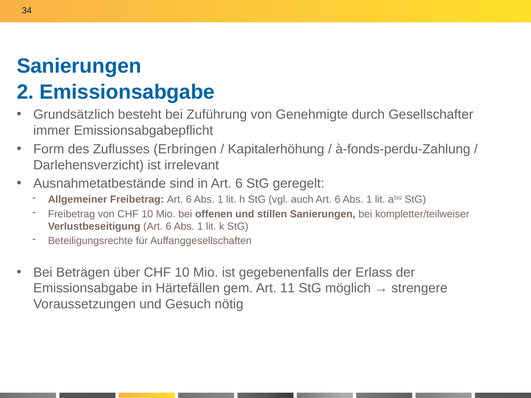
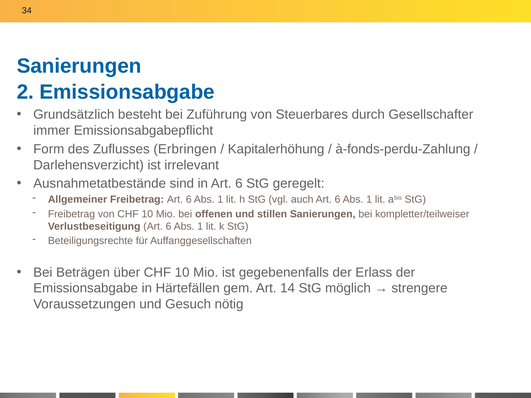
Genehmigte: Genehmigte -> Steuerbares (312, 115)
11: 11 -> 14 (288, 288)
